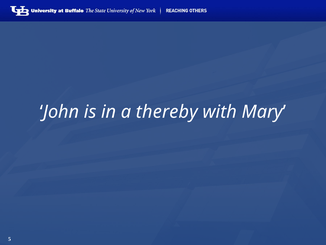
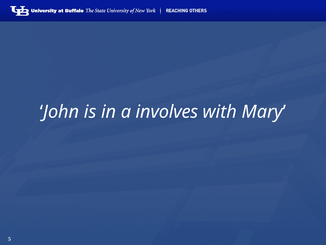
thereby: thereby -> involves (167, 112)
